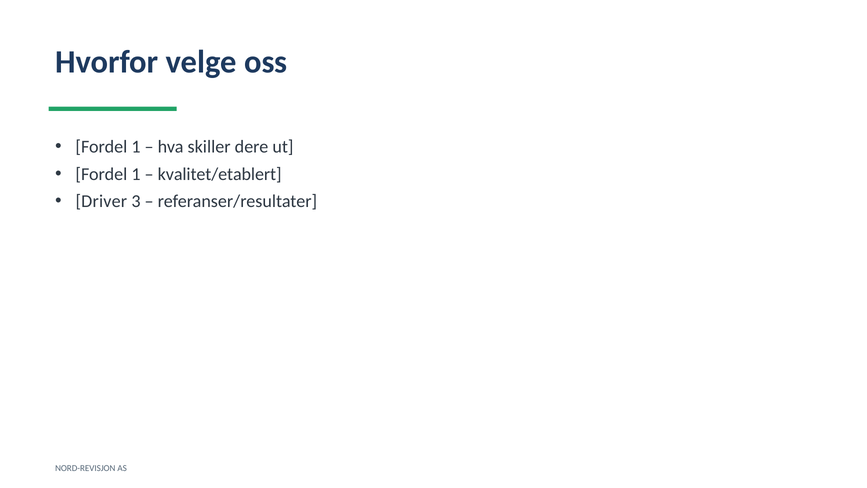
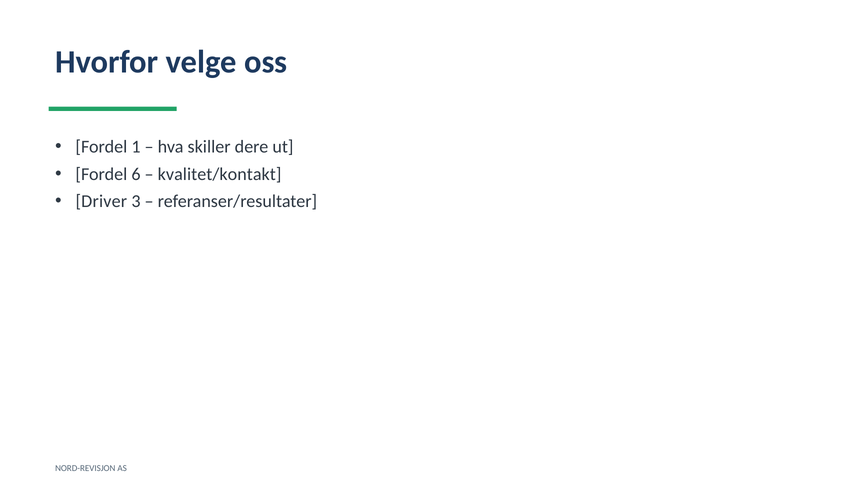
1: 1 -> 6 (136, 174)
kvalitet/etablert: kvalitet/etablert -> kvalitet/kontakt (220, 174)
